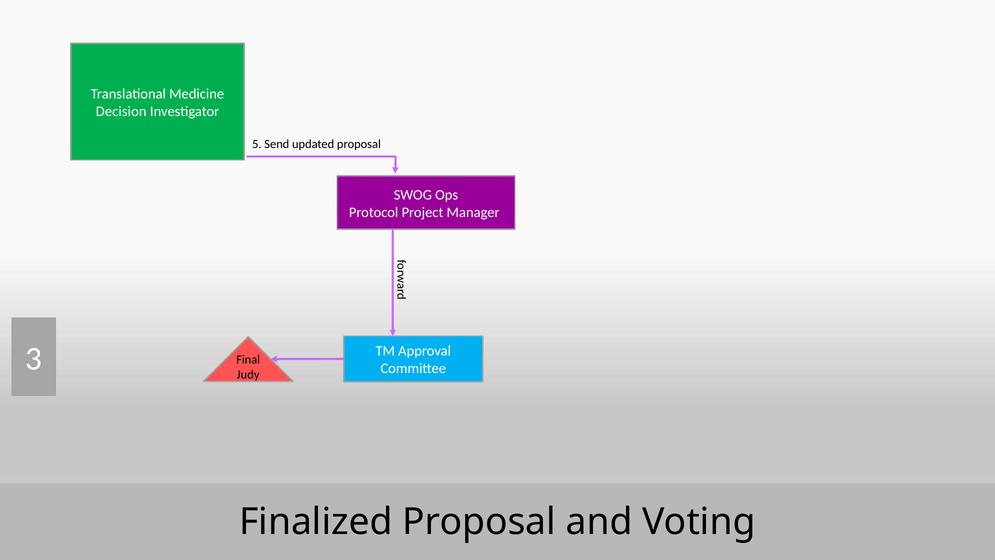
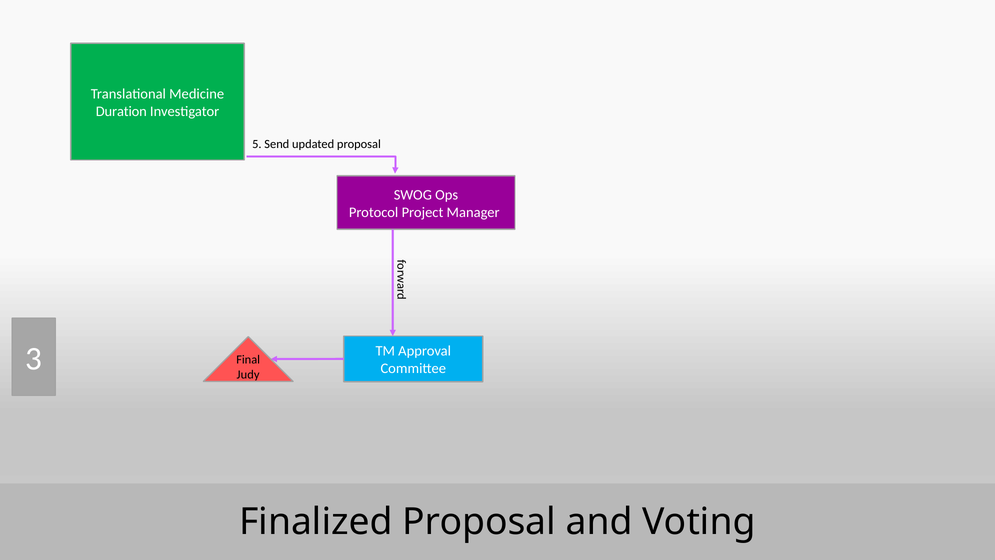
Decision: Decision -> Duration (121, 111)
